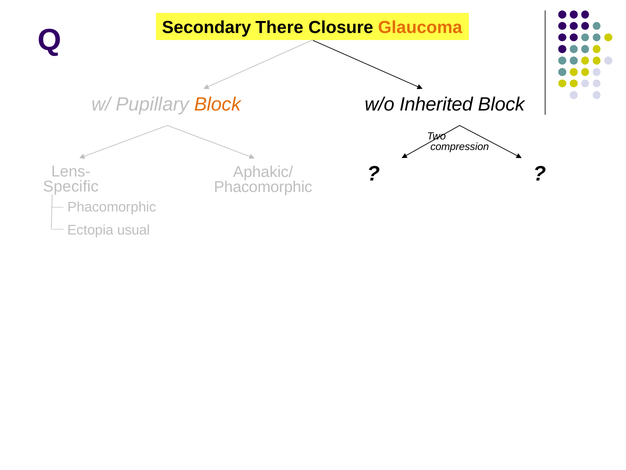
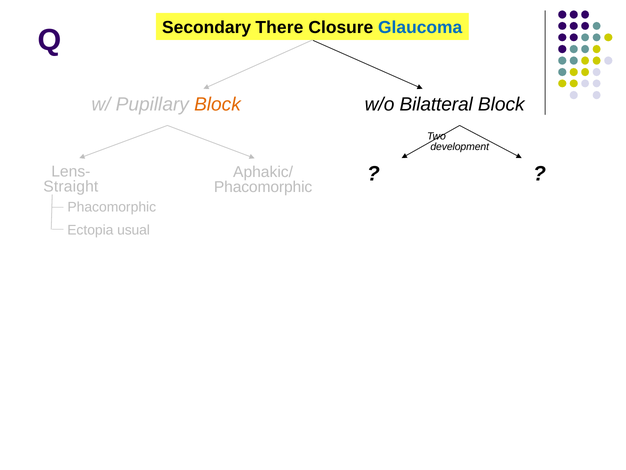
Glaucoma colour: orange -> blue (420, 28)
Inherited: Inherited -> Bilatteral (436, 105)
compression: compression -> development (460, 147)
Specific: Specific -> Straight (71, 186)
